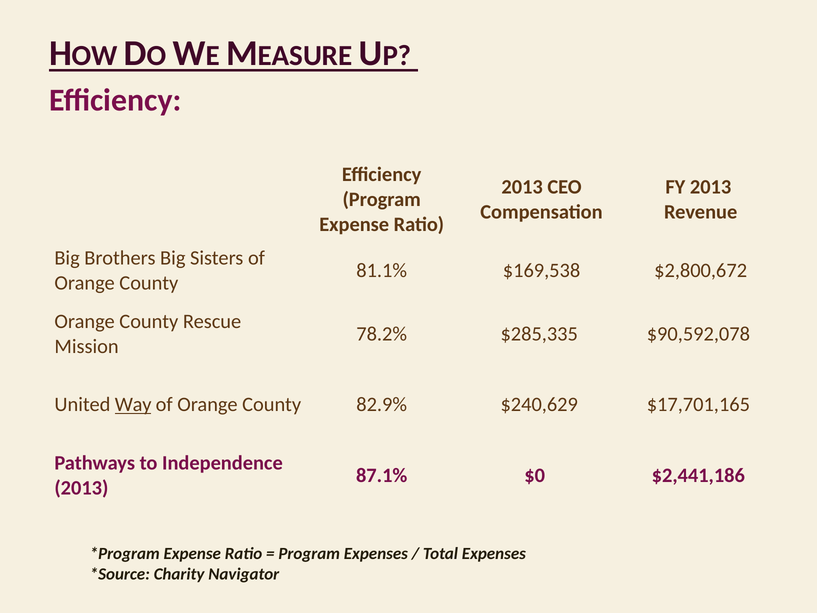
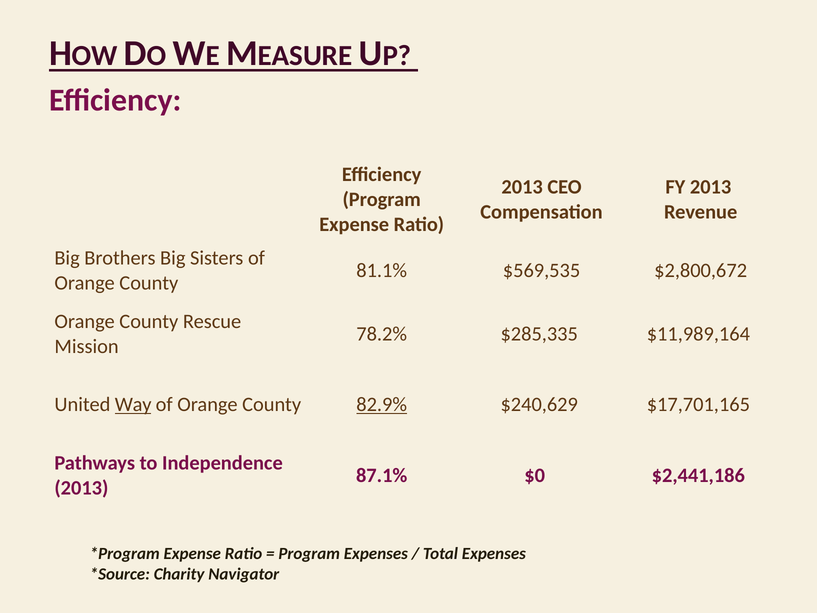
$169,538: $169,538 -> $569,535 (542, 270)
$90,592,078: $90,592,078 -> $11,989,164 (698, 334)
82.9% underline: none -> present (382, 404)
